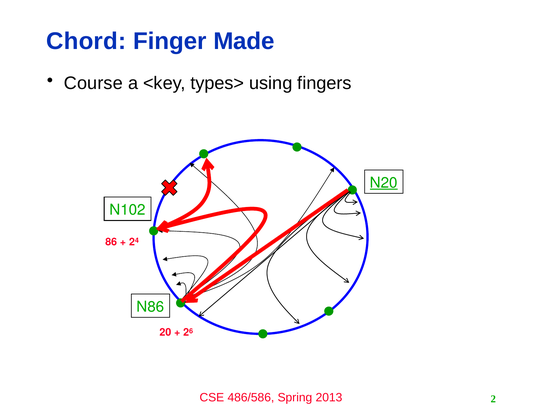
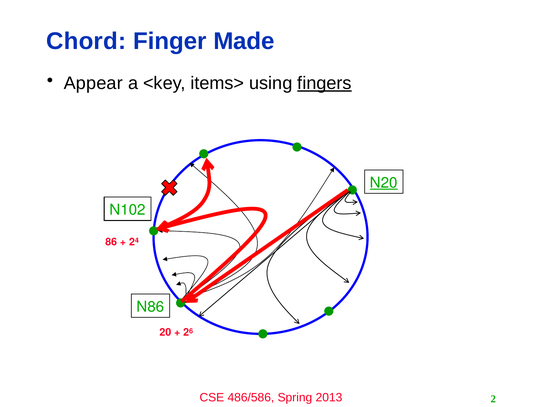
Course: Course -> Appear (93, 83)
types>: types> -> items> (217, 83)
fingers underline: none -> present (324, 83)
